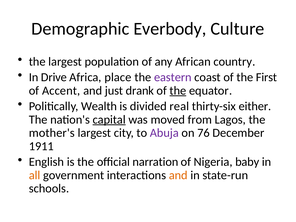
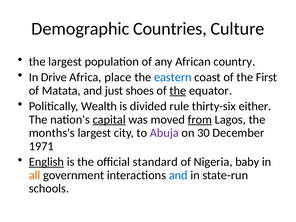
Everbody: Everbody -> Countries (170, 29)
eastern colour: purple -> blue (173, 77)
Accent: Accent -> Matata (61, 91)
drank: drank -> shoes (140, 91)
real: real -> rule (179, 106)
from underline: none -> present (200, 120)
mother's: mother's -> months's (52, 133)
76: 76 -> 30 (204, 133)
1911: 1911 -> 1971 (41, 146)
English underline: none -> present (46, 162)
narration: narration -> standard (155, 162)
and colour: orange -> blue (178, 175)
